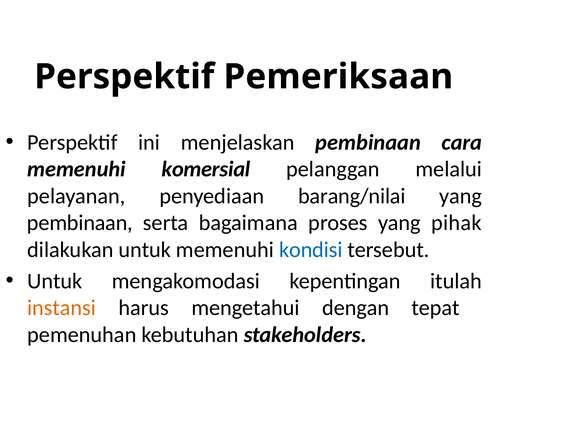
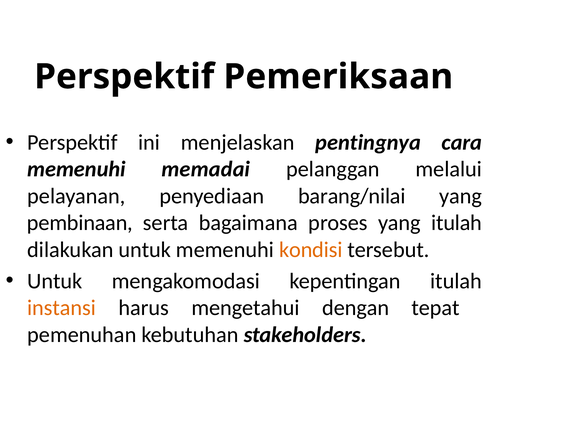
menjelaskan pembinaan: pembinaan -> pentingnya (368, 142)
komersial: komersial -> memadai (206, 169)
yang pihak: pihak -> itulah (457, 223)
kondisi colour: blue -> orange (311, 249)
